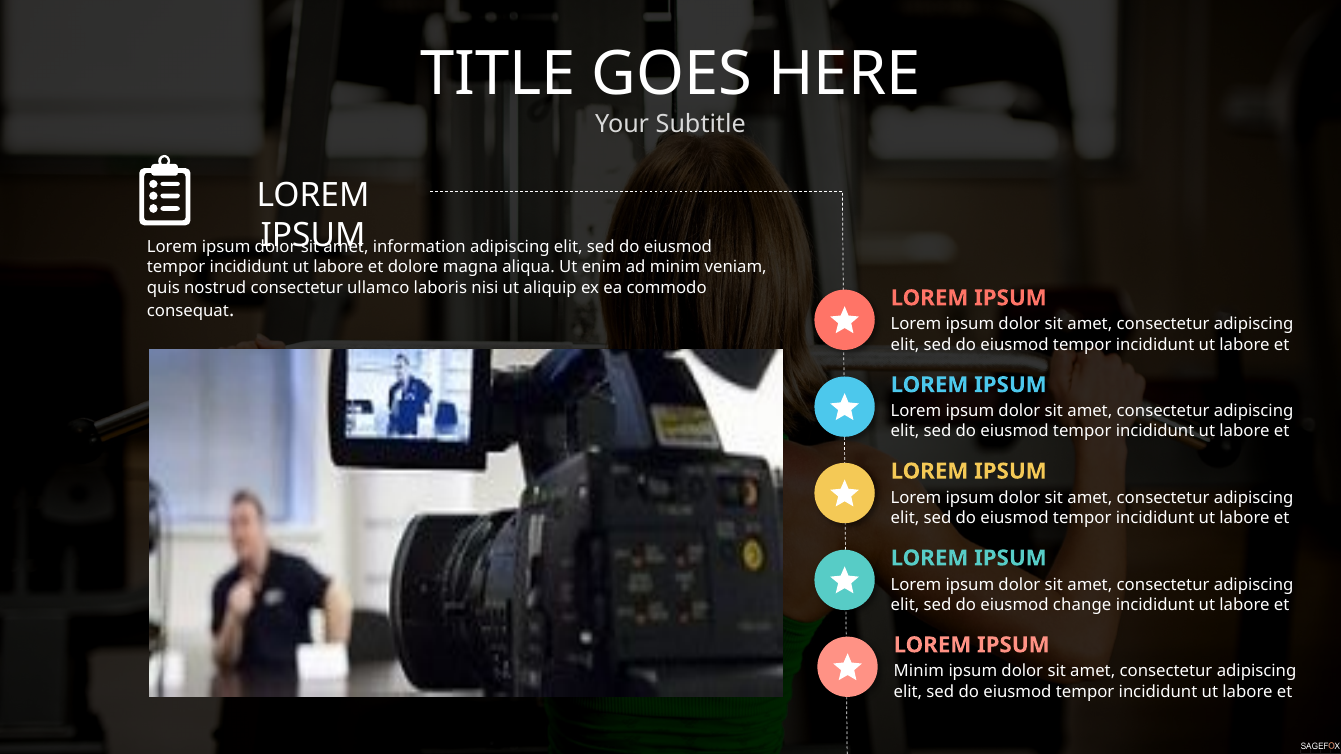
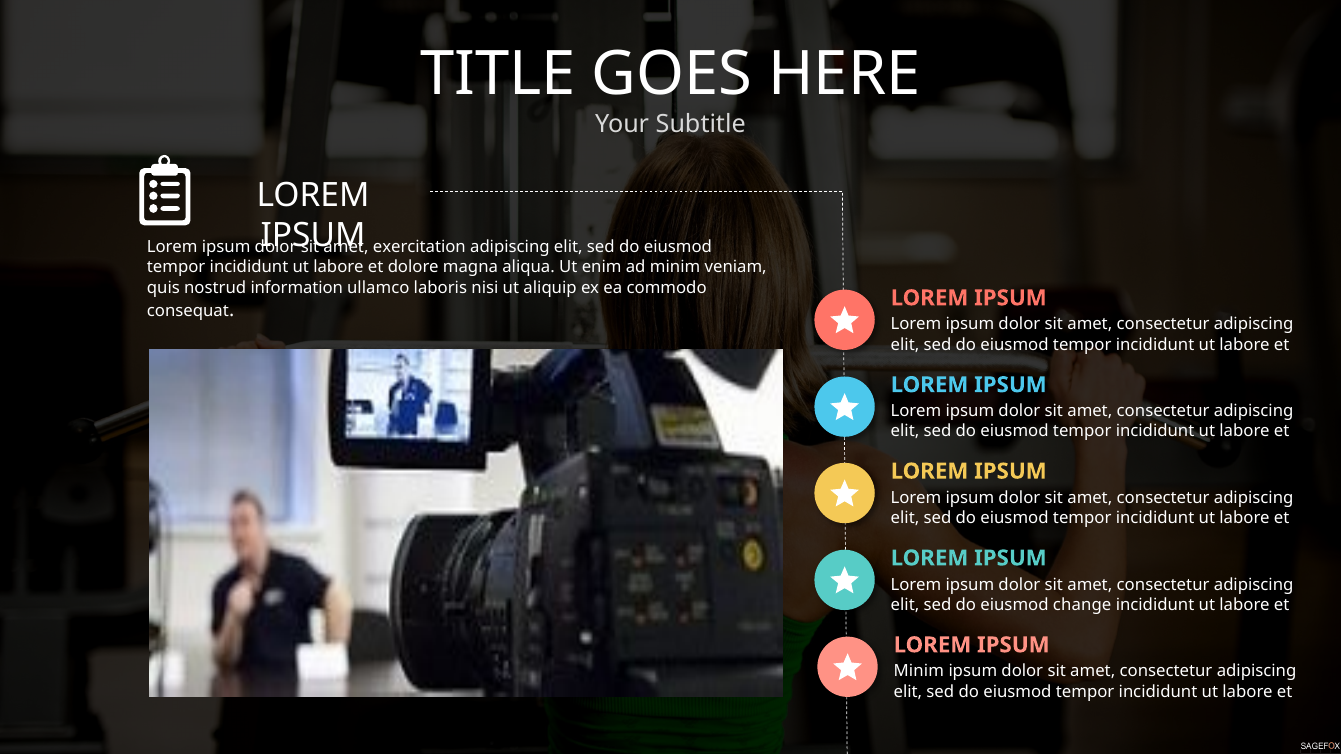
information: information -> exercitation (419, 247)
nostrud consectetur: consectetur -> information (297, 288)
